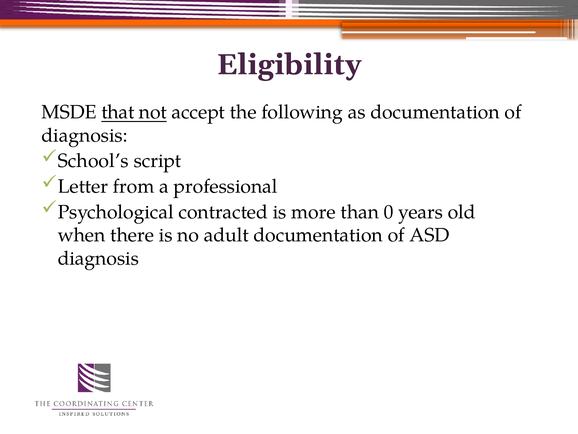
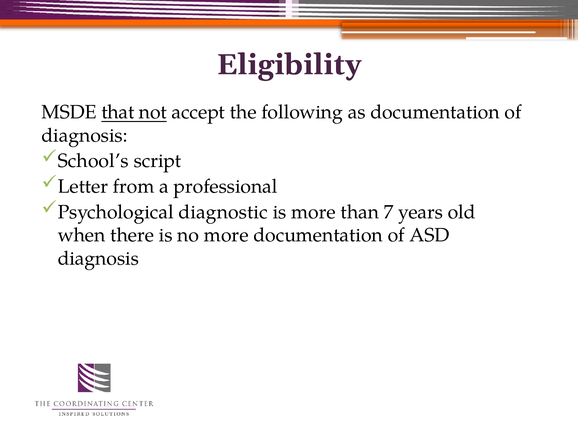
contracted: contracted -> diagnostic (223, 212)
0: 0 -> 7 (389, 212)
no adult: adult -> more (226, 235)
